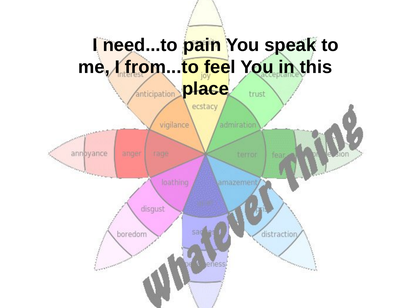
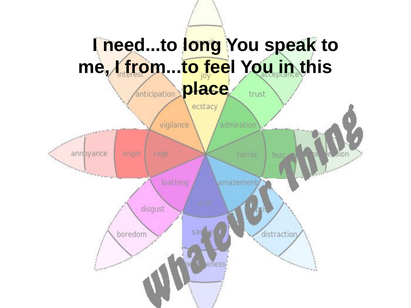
pain: pain -> long (202, 45)
